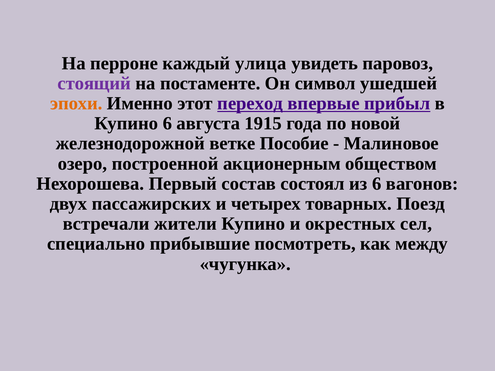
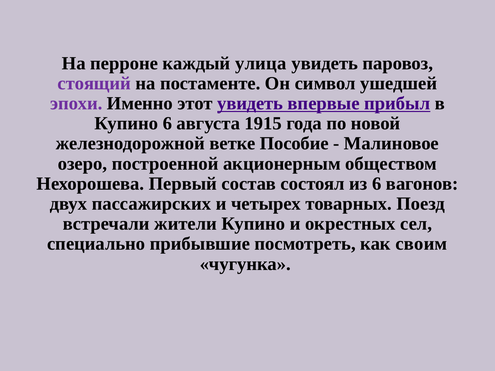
эпохи colour: orange -> purple (76, 103)
этот переход: переход -> увидеть (250, 103)
между: между -> своим (421, 244)
